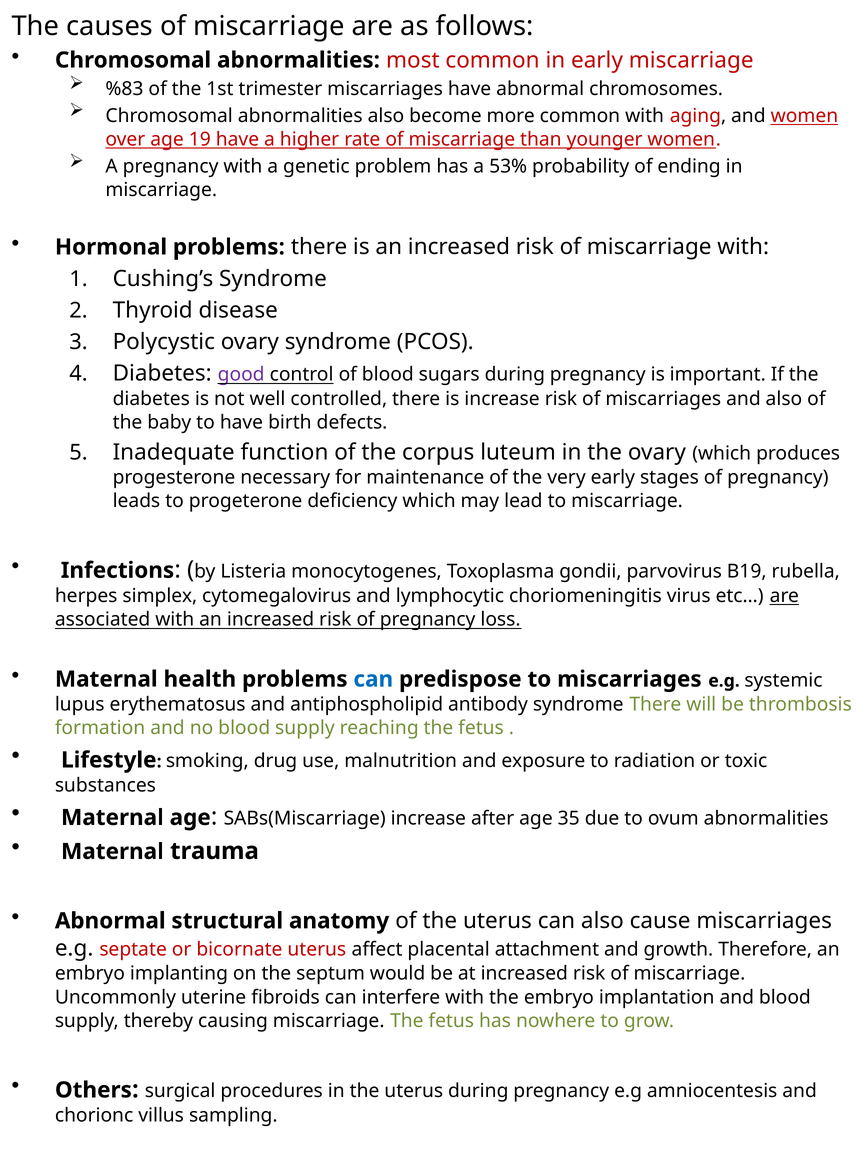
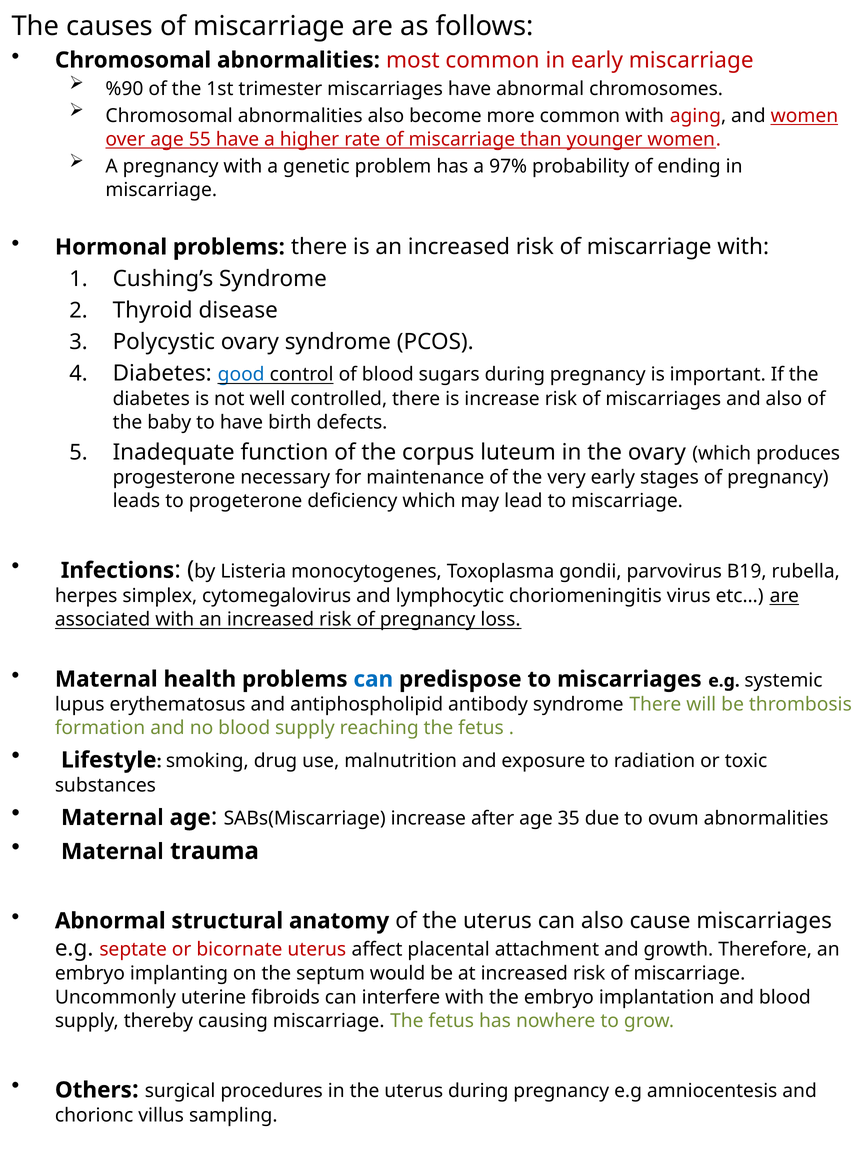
%83: %83 -> %90 (124, 89)
19: 19 -> 55 (200, 139)
53%: 53% -> 97% (508, 166)
good colour: purple -> blue (241, 375)
